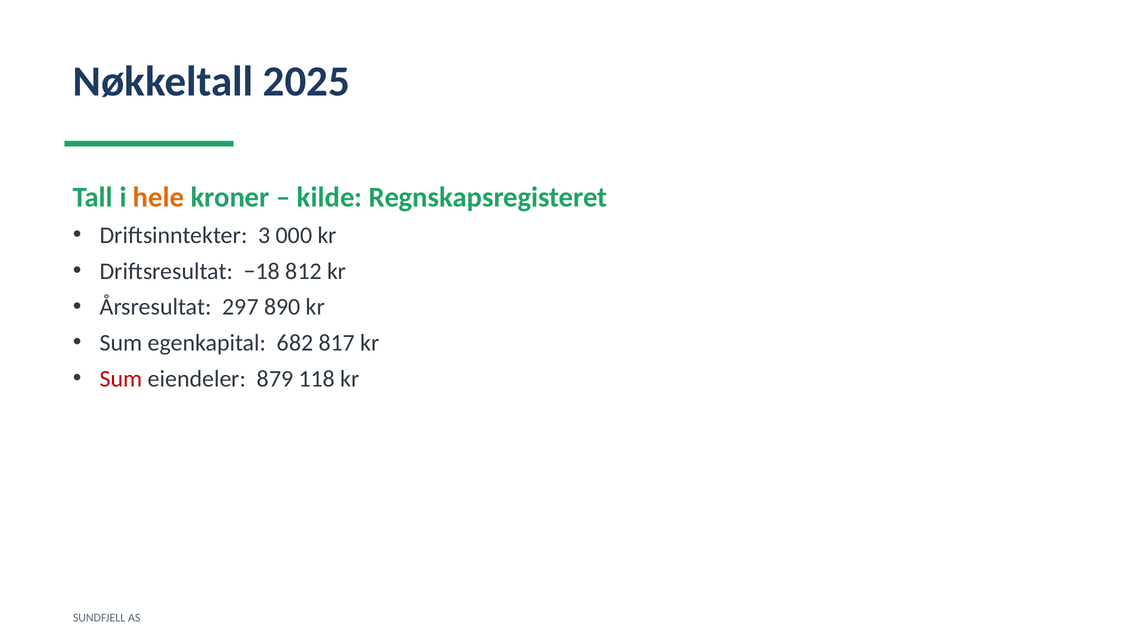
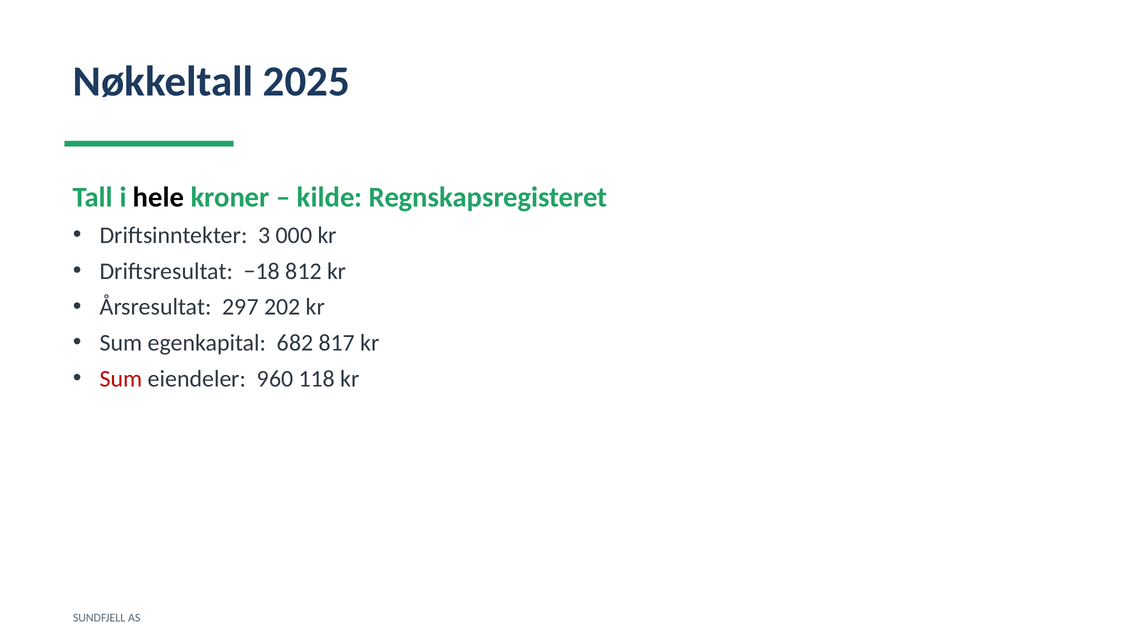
hele colour: orange -> black (159, 197)
890: 890 -> 202 (282, 307)
879: 879 -> 960 (275, 379)
